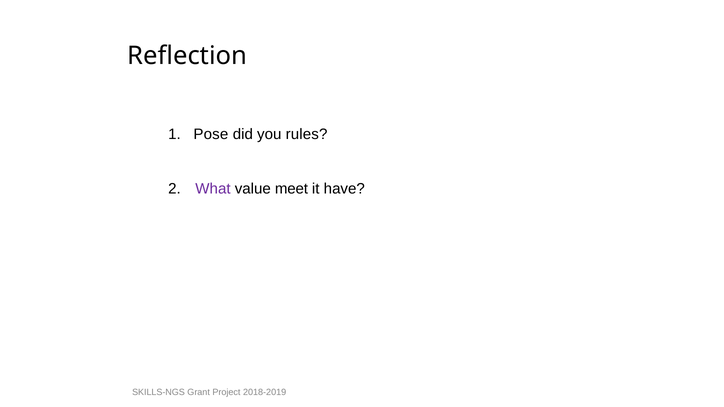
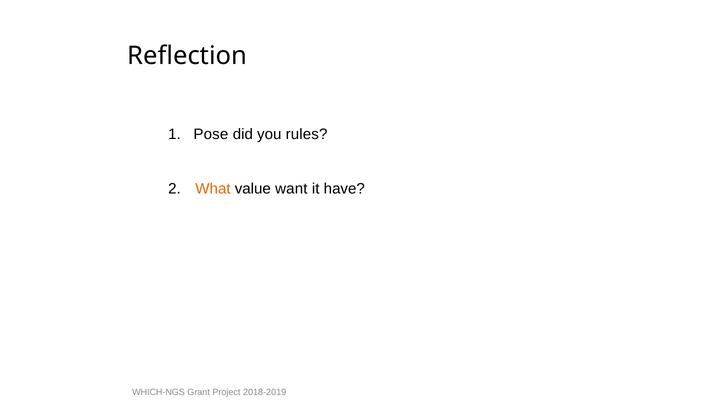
What colour: purple -> orange (213, 189)
meet: meet -> want (291, 189)
SKILLS-NGS: SKILLS-NGS -> WHICH-NGS (158, 392)
